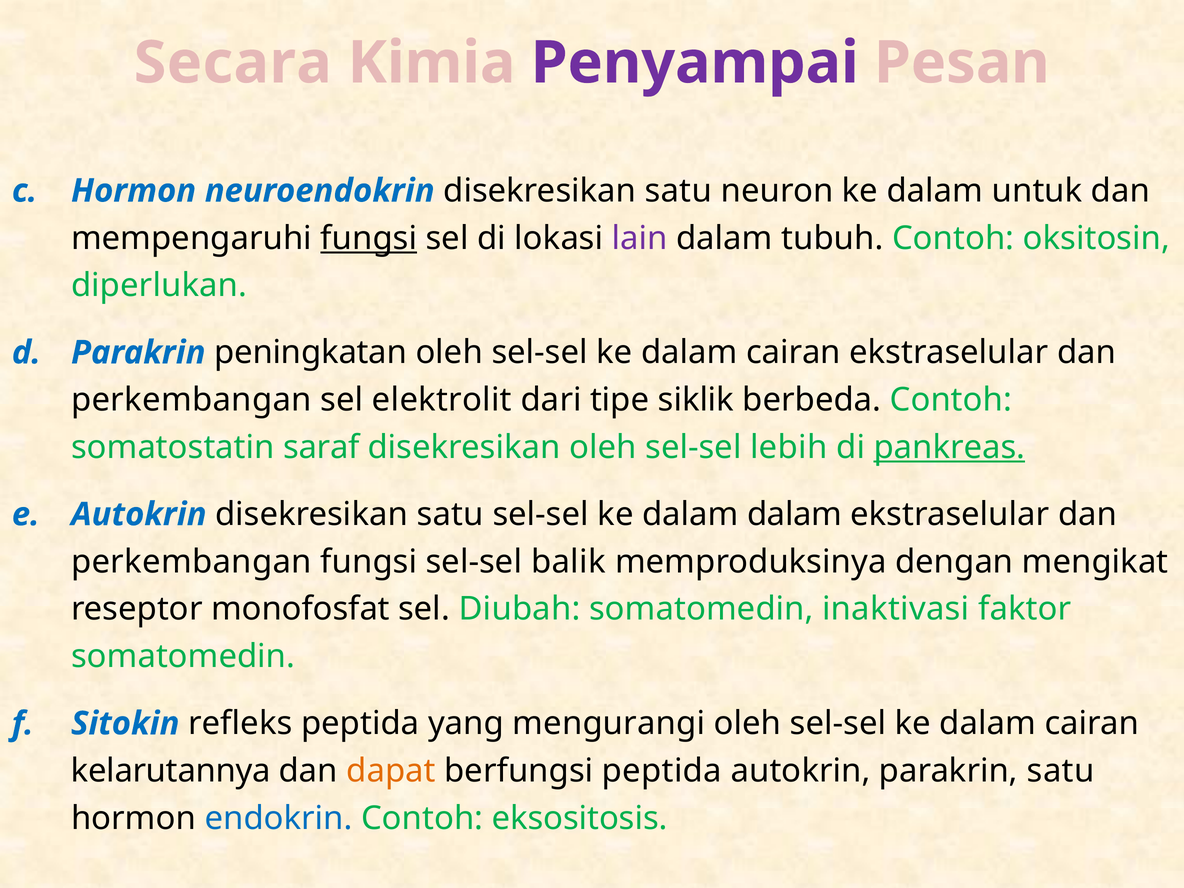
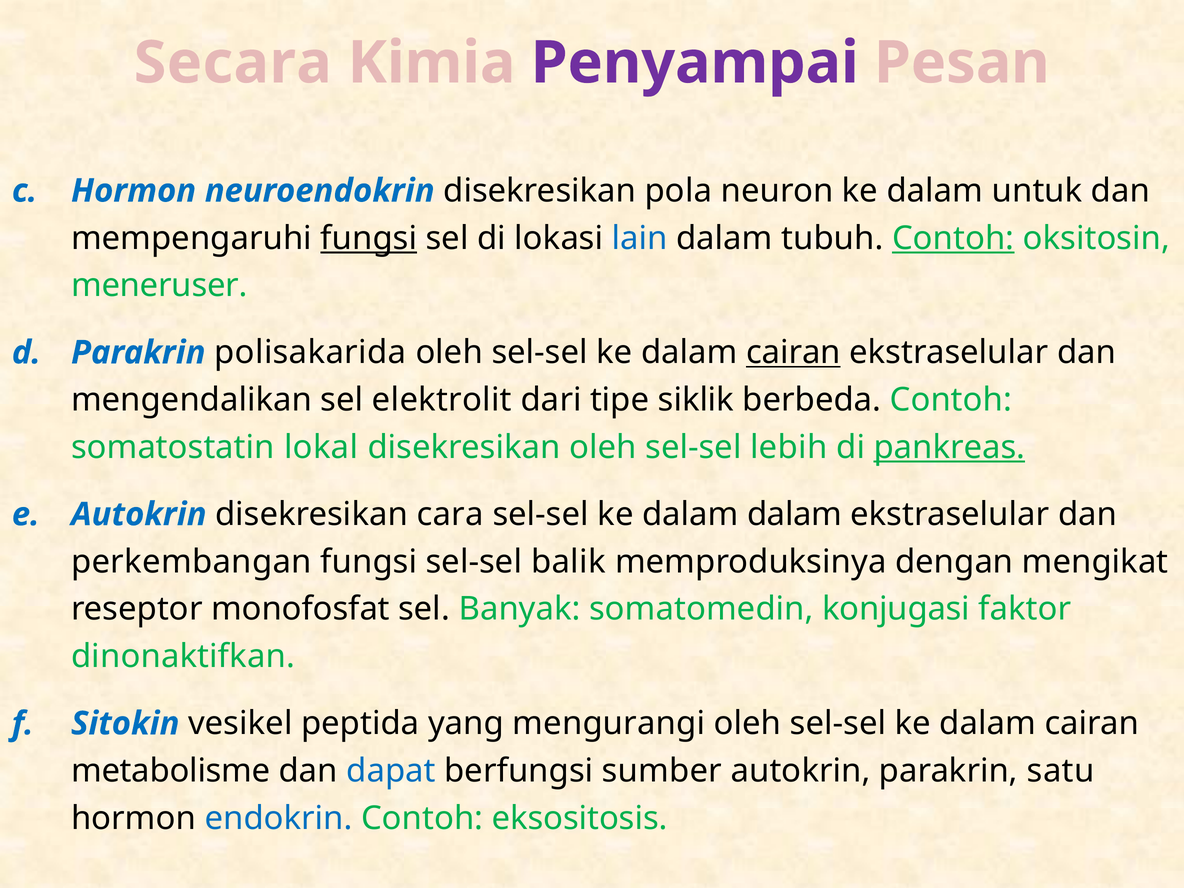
neuroendokrin disekresikan satu: satu -> pola (678, 191)
lain colour: purple -> blue (640, 238)
Contoh underline: none -> present (953, 238)
diperlukan: diperlukan -> meneruser (159, 286)
peningkatan: peningkatan -> polisakarida (310, 353)
cairan underline: none -> present (793, 353)
perkembangan: perkembangan -> mengendalikan (192, 400)
saraf: saraf -> lokal (321, 447)
Autokrin disekresikan satu: satu -> cara (450, 514)
Diubah: Diubah -> Banyak (520, 609)
inaktivasi: inaktivasi -> konjugasi (896, 609)
somatomedin: somatomedin -> dinonaktifkan (183, 656)
refleks: refleks -> vesikel (240, 724)
kelarutannya: kelarutannya -> metabolisme (171, 771)
dapat colour: orange -> blue (391, 771)
berfungsi peptida: peptida -> sumber (662, 771)
